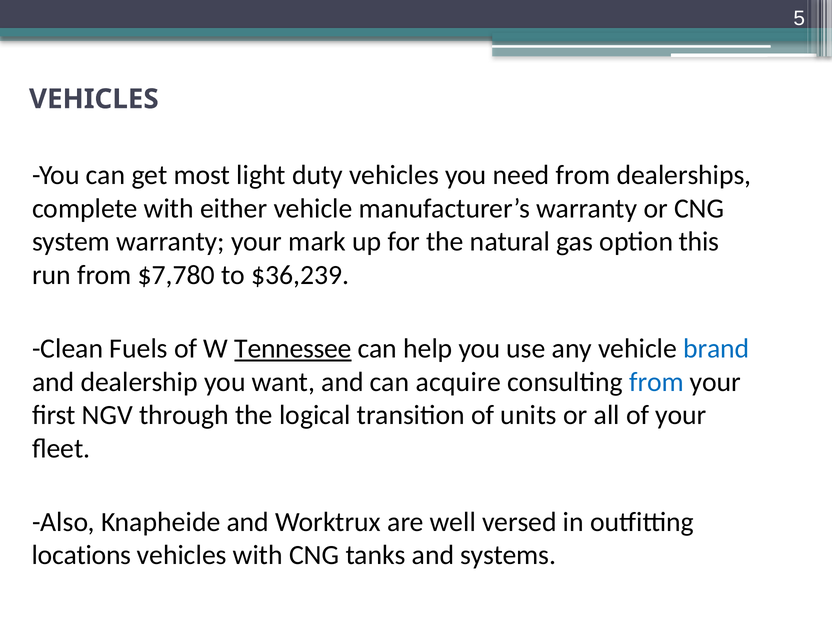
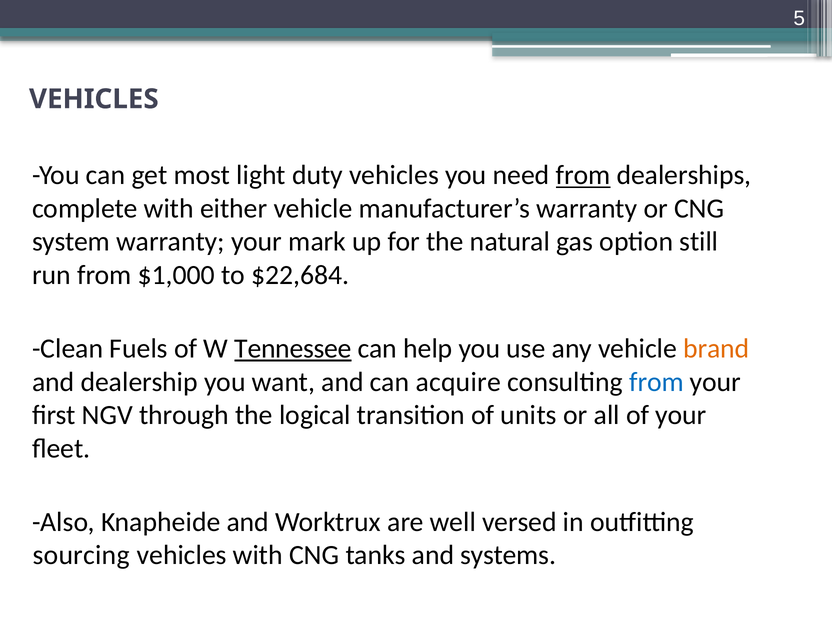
from underline: none -> present (583, 175)
this: this -> still (699, 242)
$7,780: $7,780 -> $1,000 (176, 275)
$36,239: $36,239 -> $22,684 (300, 275)
brand colour: blue -> orange (716, 349)
locations: locations -> sourcing (81, 555)
